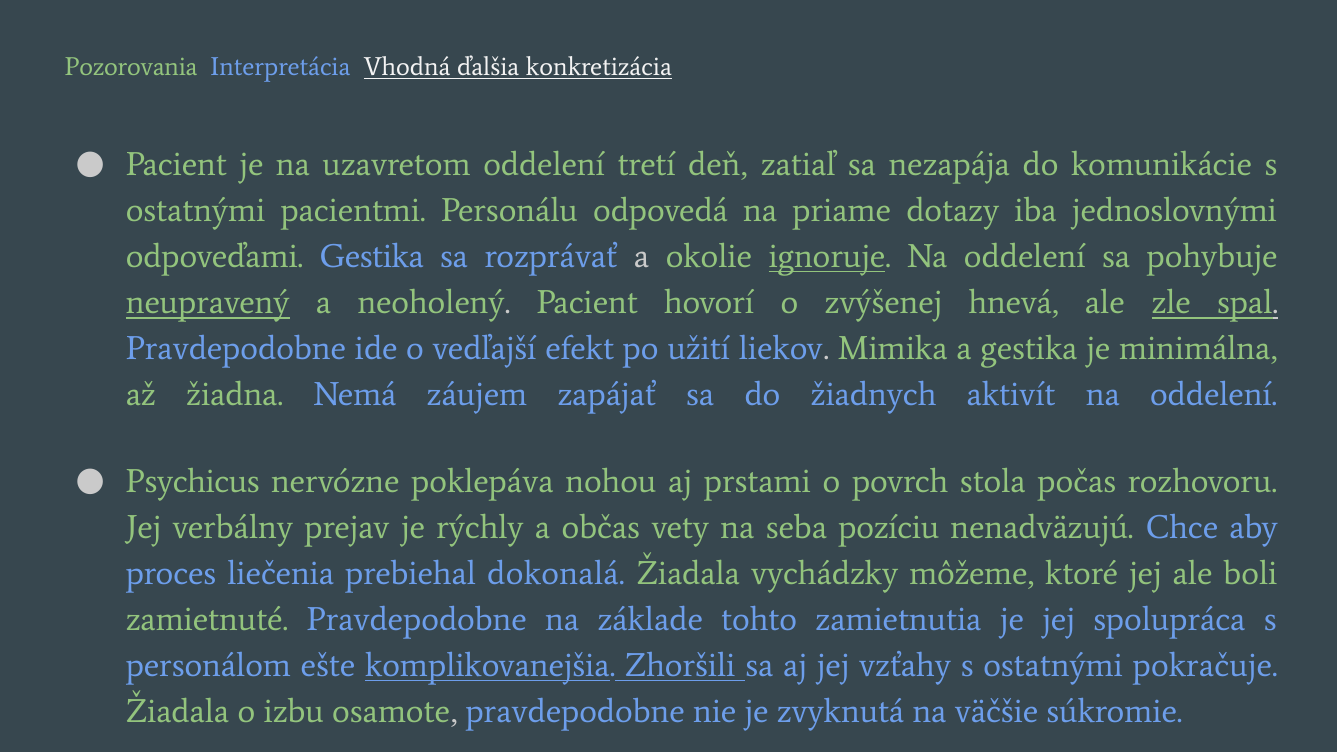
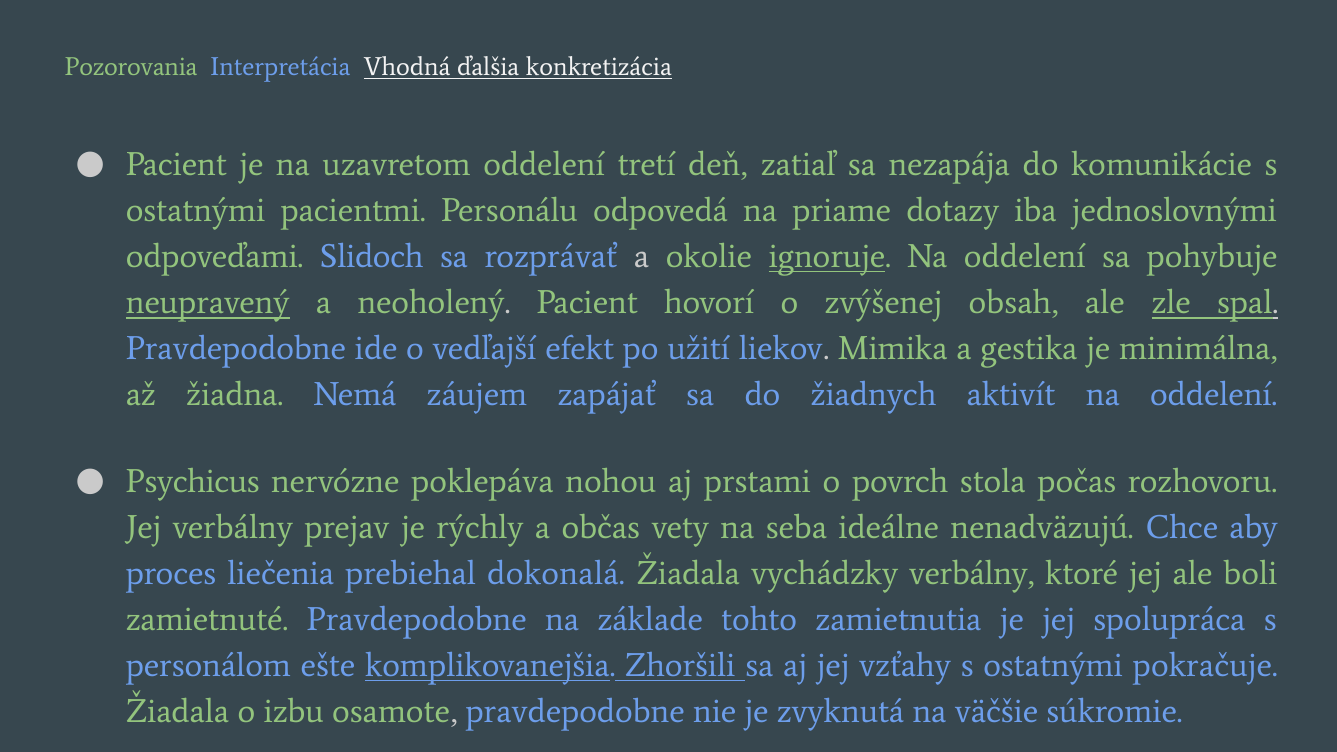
odpoveďami Gestika: Gestika -> Slidoch (372, 257)
hnevá: hnevá -> obsah (1014, 303)
pozíciu: pozíciu -> ideálne (889, 527)
vychádzky môžeme: môžeme -> verbálny (972, 573)
